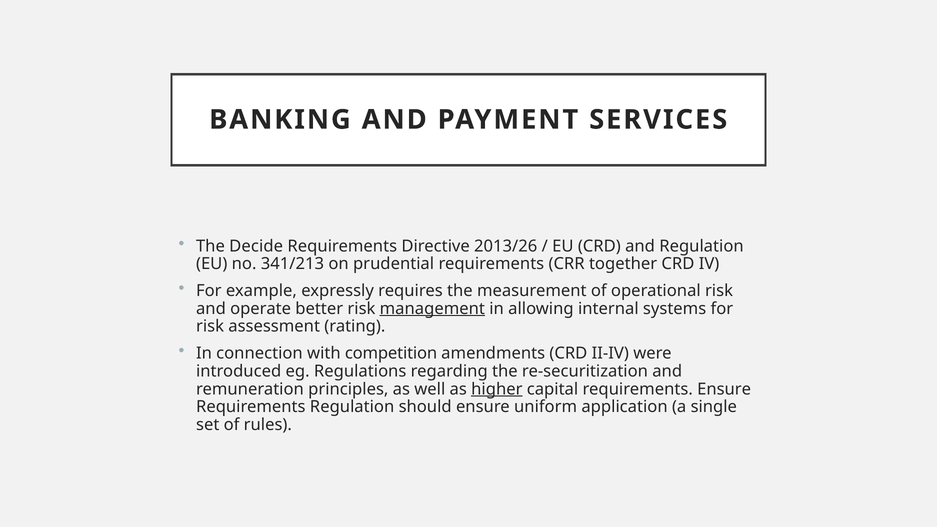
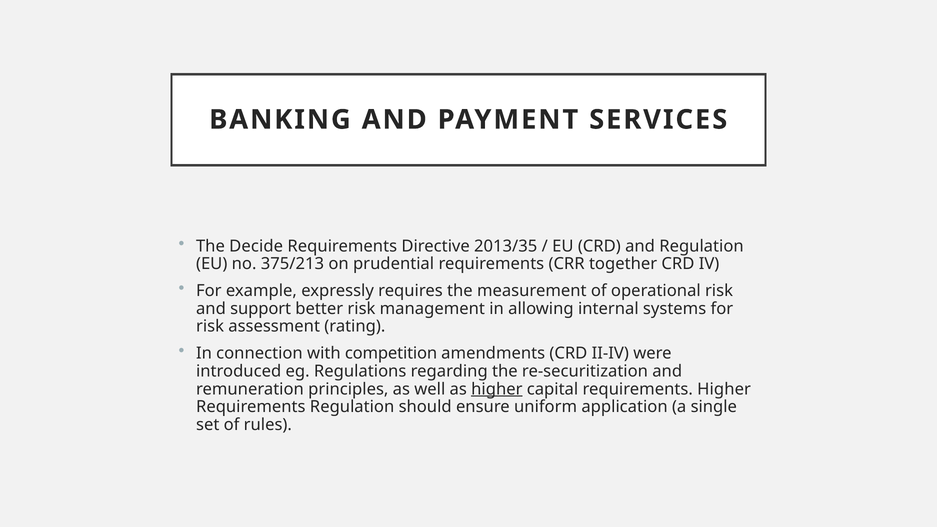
2013/26: 2013/26 -> 2013/35 (506, 246)
341/213: 341/213 -> 375/213 (292, 264)
operate: operate -> support (261, 309)
management underline: present -> none (432, 309)
requirements Ensure: Ensure -> Higher (724, 389)
